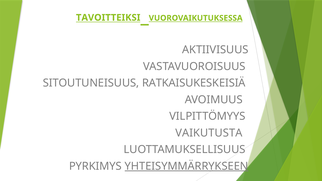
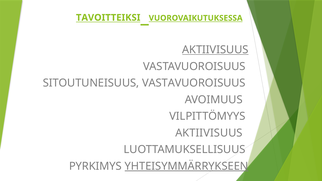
AKTIIVISUUS underline: none -> present (215, 50)
SITOUTUNEISUUS RATKAISUKESKEISIÄ: RATKAISUKESKEISIÄ -> VASTAVUOROISUUS (194, 83)
VAIKUTUSTA: VAIKUTUSTA -> AKTIIVISUUS (209, 133)
